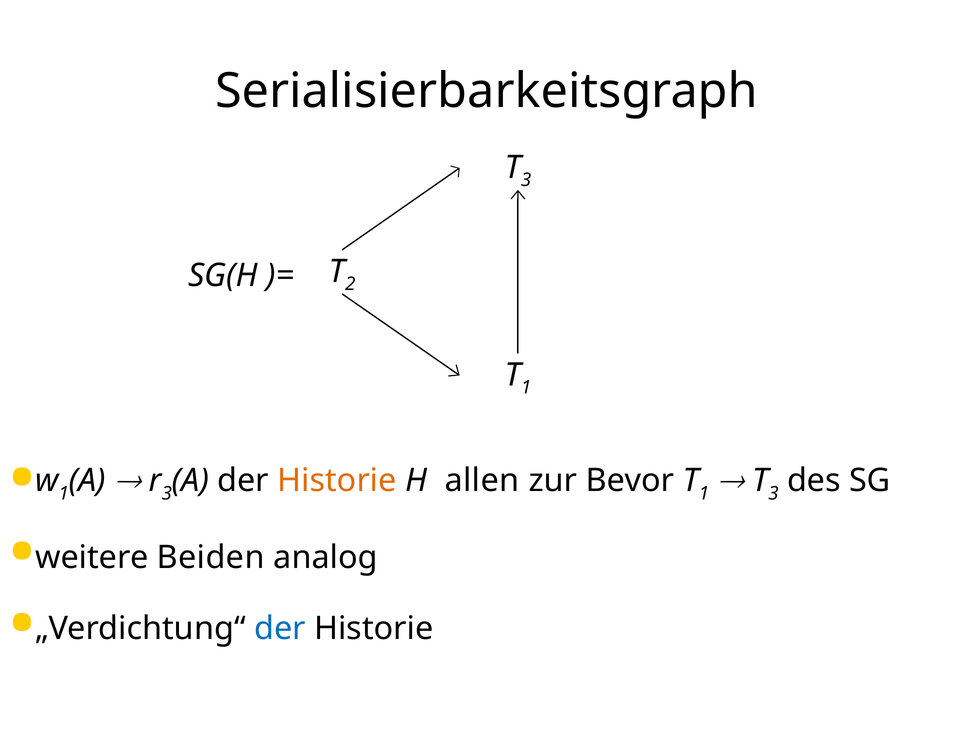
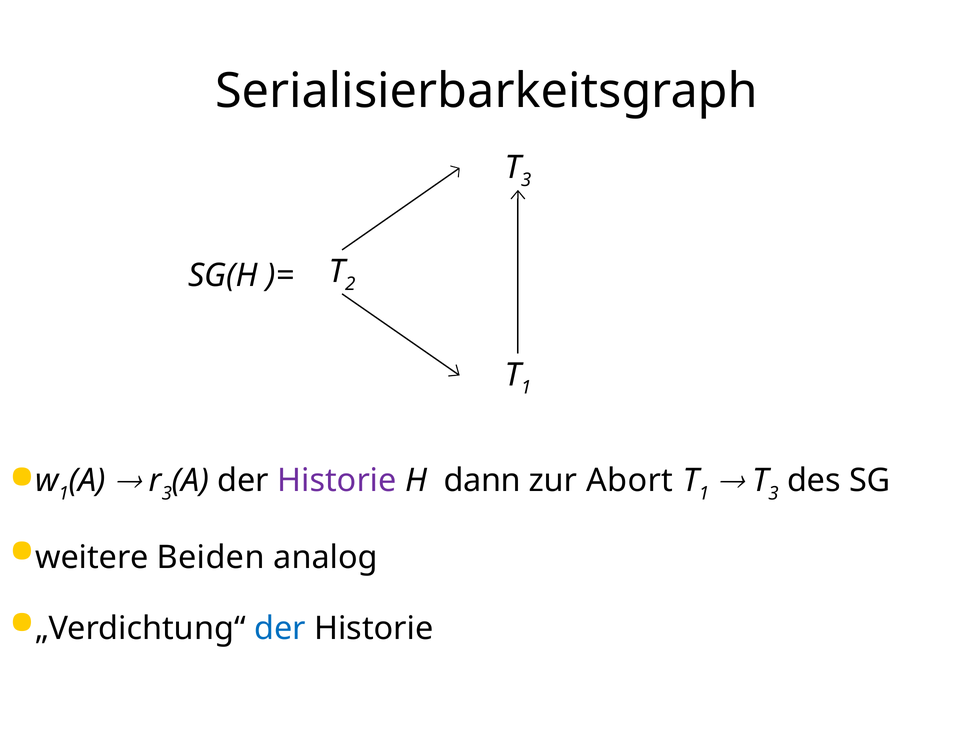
Historie colour: orange -> purple (337, 481)
allen: allen -> dann (482, 481)
Bevor: Bevor -> Abort (630, 481)
